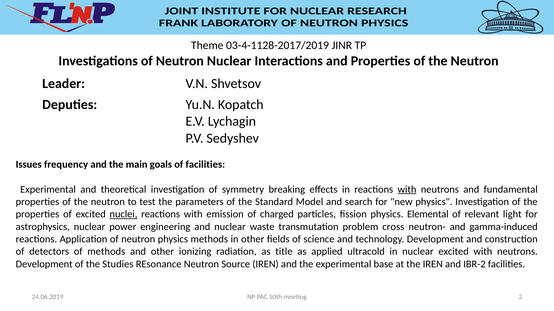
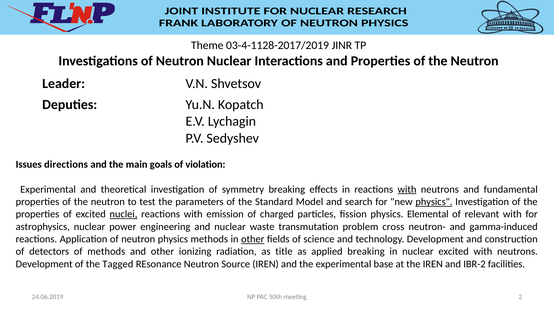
frequency: frequency -> directions (66, 165)
of facilities: facilities -> violation (205, 165)
physics underline: none -> present (434, 202)
relevant light: light -> with (512, 215)
other underline: none -> present (253, 240)
applied ultracold: ultracold -> breaking (366, 252)
Studies: Studies -> Tagged (118, 265)
